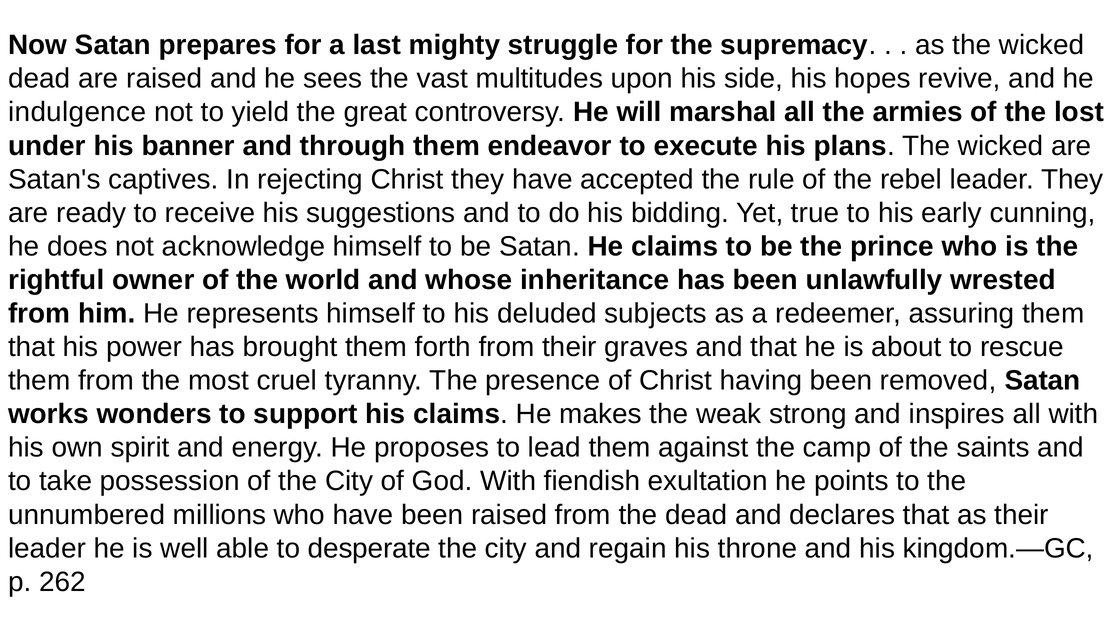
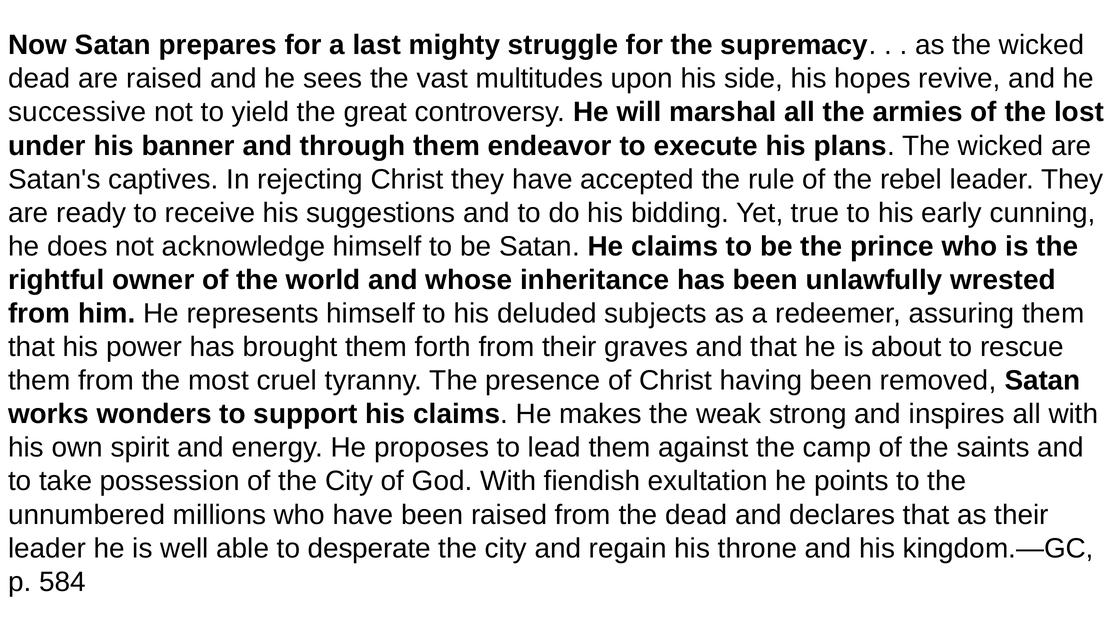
indulgence: indulgence -> successive (77, 112)
262: 262 -> 584 (63, 582)
